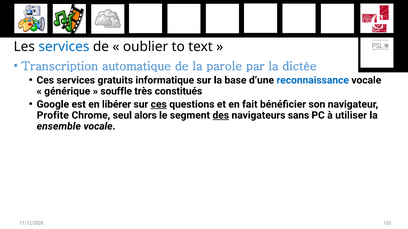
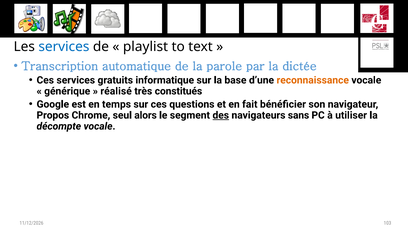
oublier: oublier -> playlist (145, 47)
reconnaissance colour: blue -> orange (313, 80)
souffle: souffle -> réalisé (116, 91)
libérer: libérer -> temps (117, 104)
ces underline: present -> none (159, 104)
Profite: Profite -> Propos (53, 115)
ensemble: ensemble -> décompte (59, 126)
